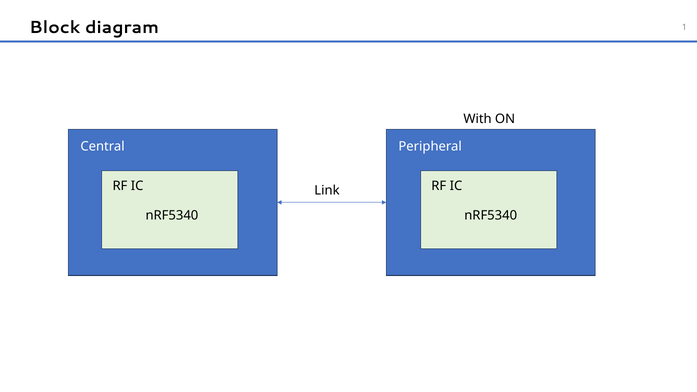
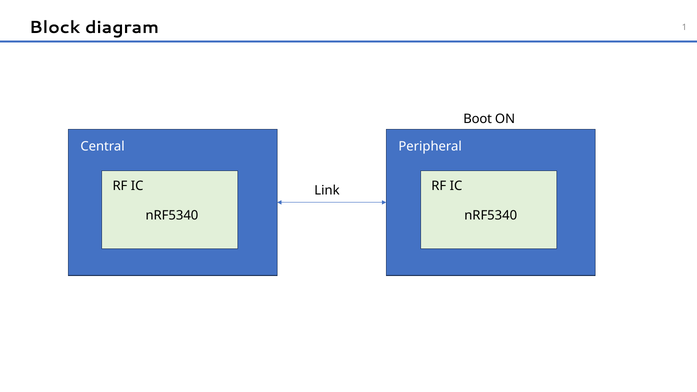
With: With -> Boot (478, 119)
